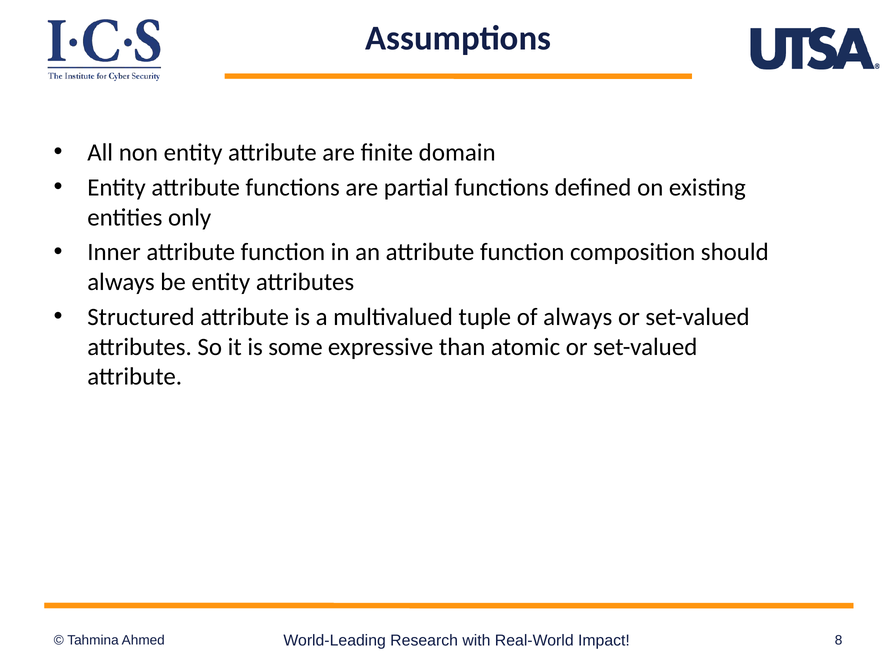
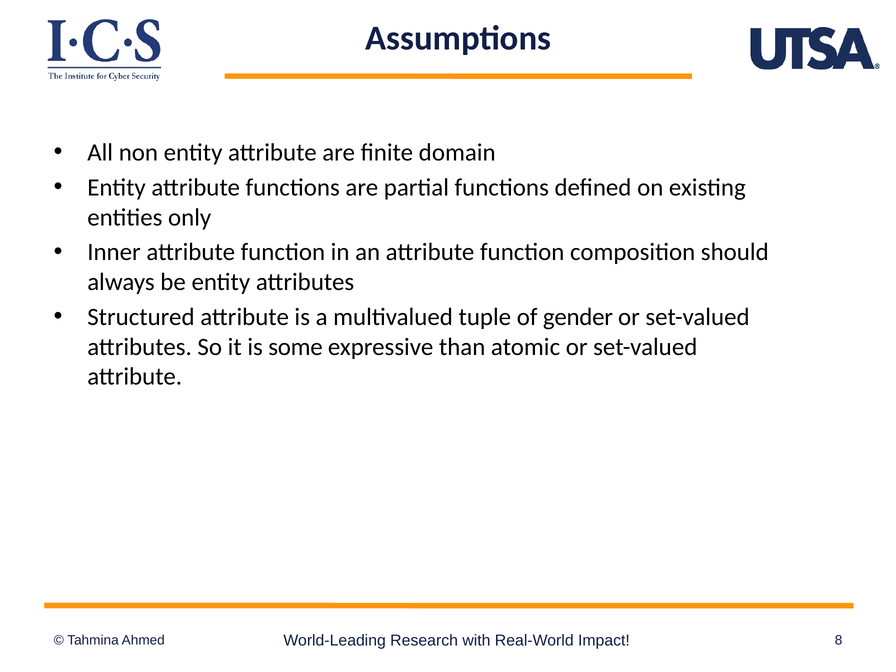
of always: always -> gender (578, 317)
